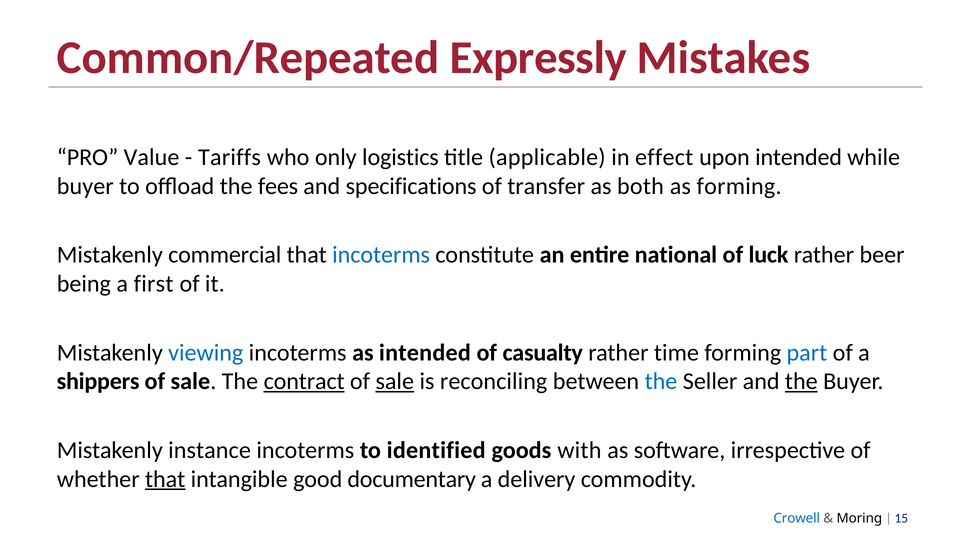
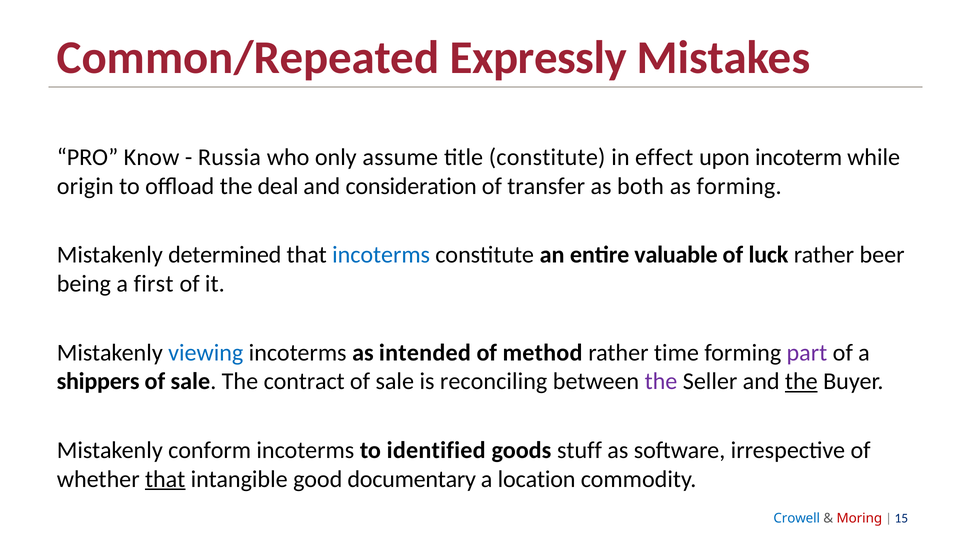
Value: Value -> Know (152, 157)
Tariffs: Tariffs -> Russia (229, 157)
logistics: logistics -> assume (400, 157)
title applicable: applicable -> constitute (547, 157)
upon intended: intended -> incoterm (799, 157)
buyer: buyer -> origin (85, 186)
fees: fees -> deal (278, 186)
specifications: specifications -> consideration (411, 186)
commercial: commercial -> determined (225, 255)
national: national -> valuable (676, 255)
casualty: casualty -> method (542, 352)
part colour: blue -> purple (807, 352)
contract underline: present -> none (304, 381)
sale underline: present -> none (395, 381)
the colour: blue -> purple (661, 381)
instance: instance -> conform (210, 450)
with: with -> stuff (579, 450)
delivery: delivery -> location (537, 479)
Moring colour: black -> red (859, 518)
